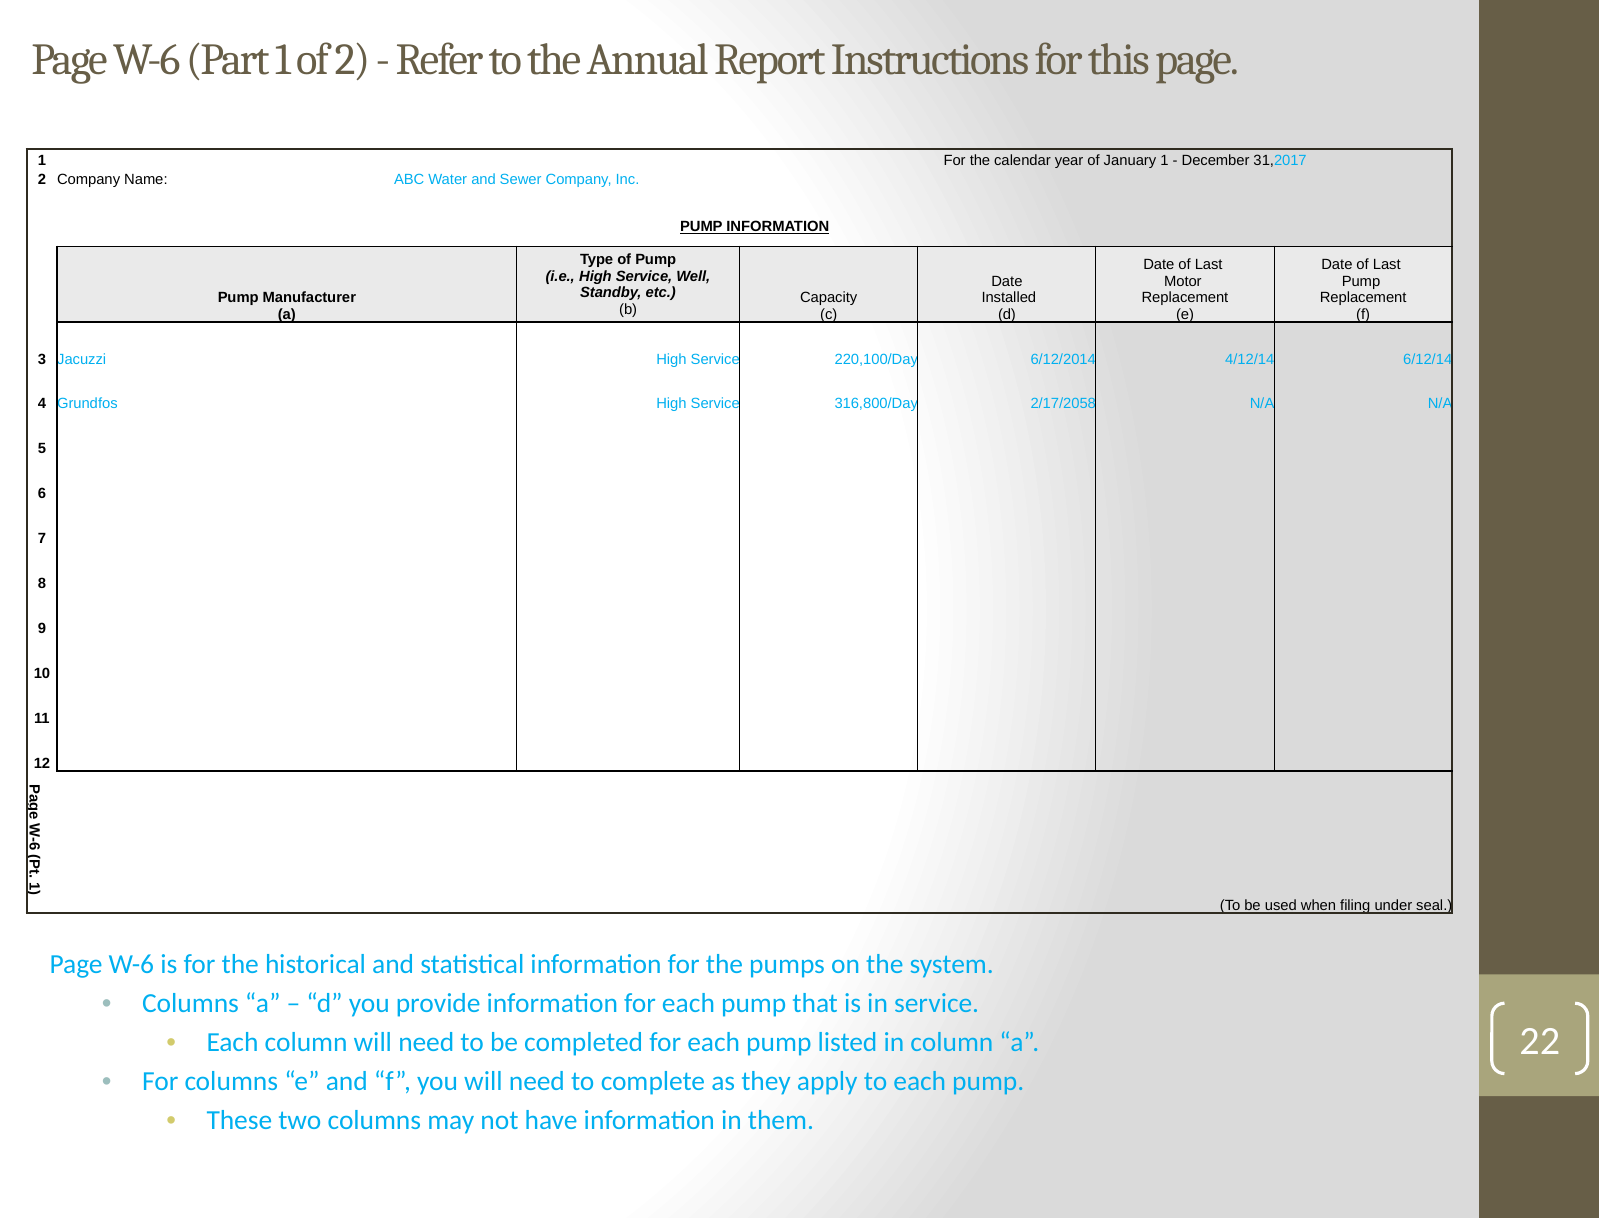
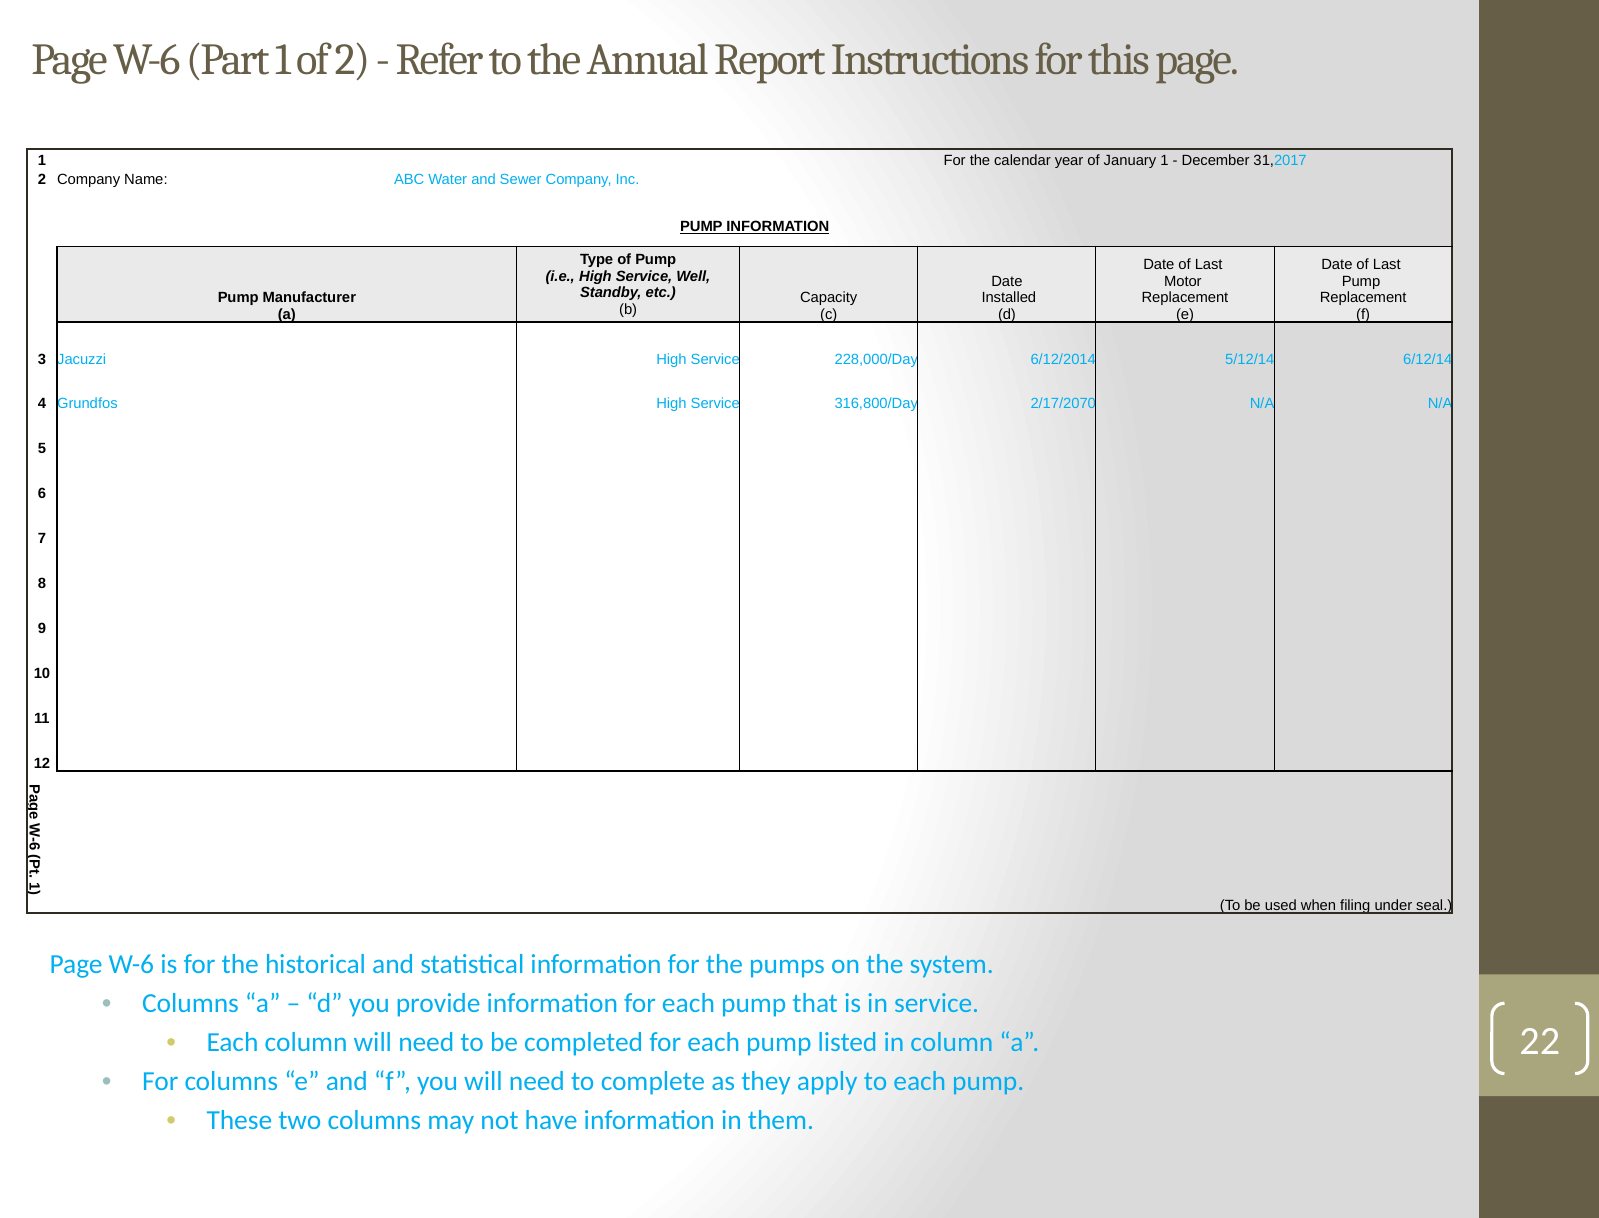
220,100/Day: 220,100/Day -> 228,000/Day (876, 359)
4/12/14: 4/12/14 -> 5/12/14 (1250, 359)
2/17/2058: 2/17/2058 -> 2/17/2070 (1063, 404)
